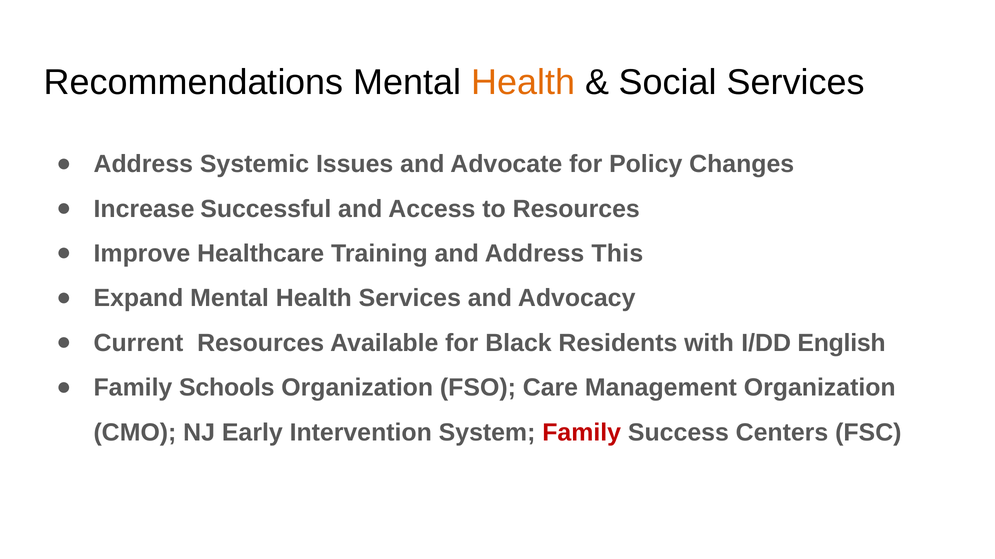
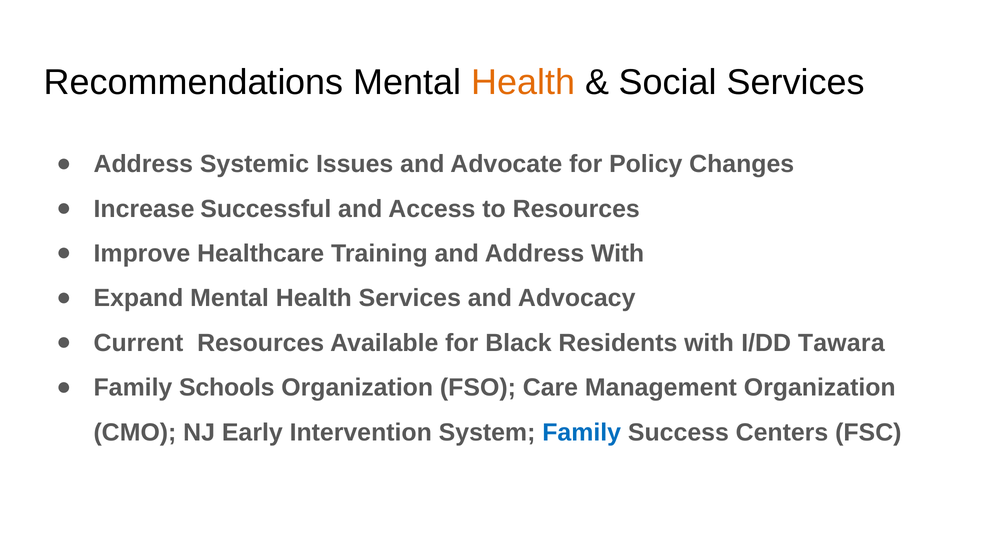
Address This: This -> With (618, 254)
English: English -> Tawara (841, 343)
Family colour: red -> blue (582, 433)
